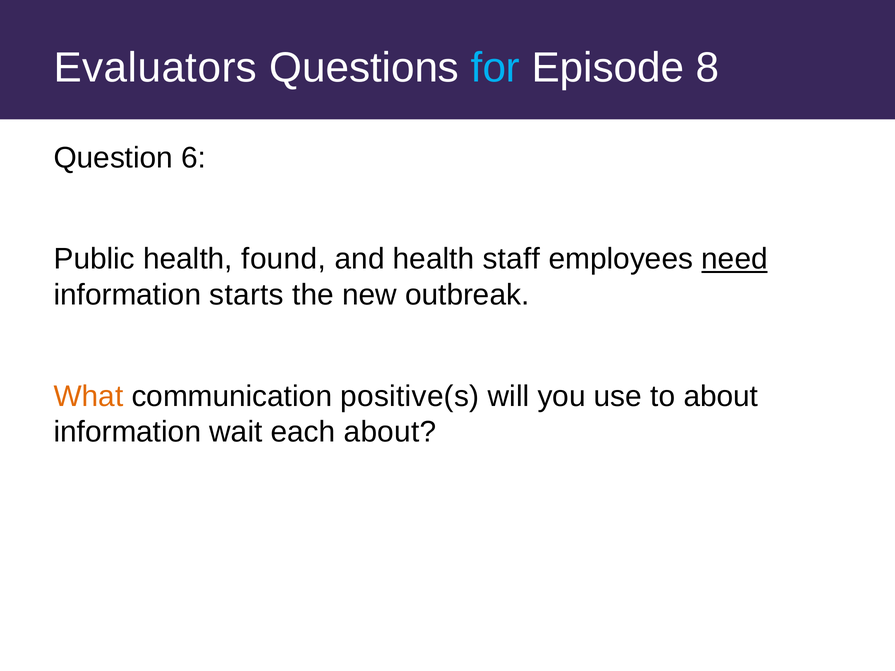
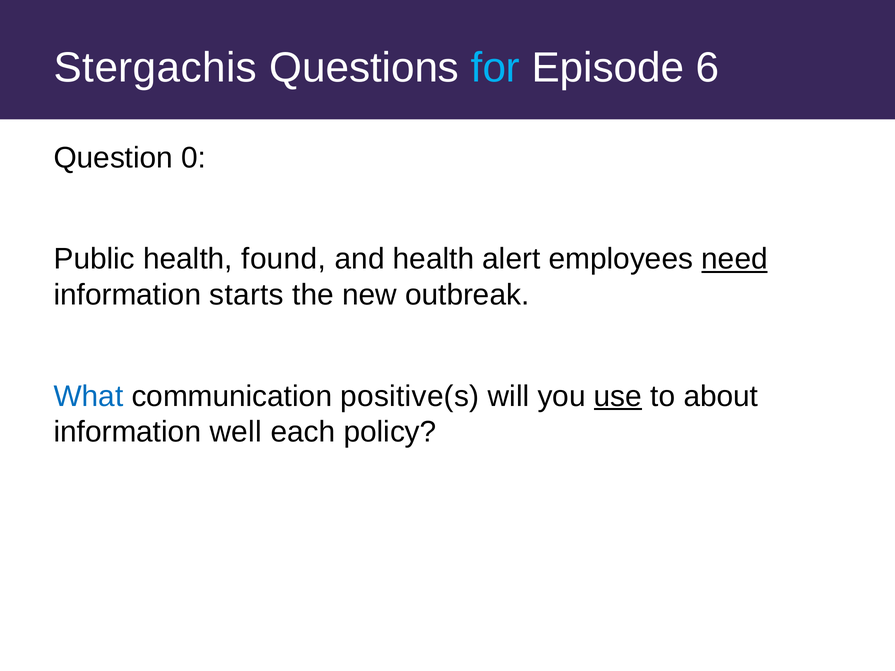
Evaluators: Evaluators -> Stergachis (155, 68)
8: 8 -> 6 (707, 68)
6: 6 -> 0 (194, 158)
staff: staff -> alert (511, 259)
What colour: orange -> blue (88, 396)
use underline: none -> present (618, 396)
wait: wait -> well (236, 432)
each about: about -> policy (390, 432)
